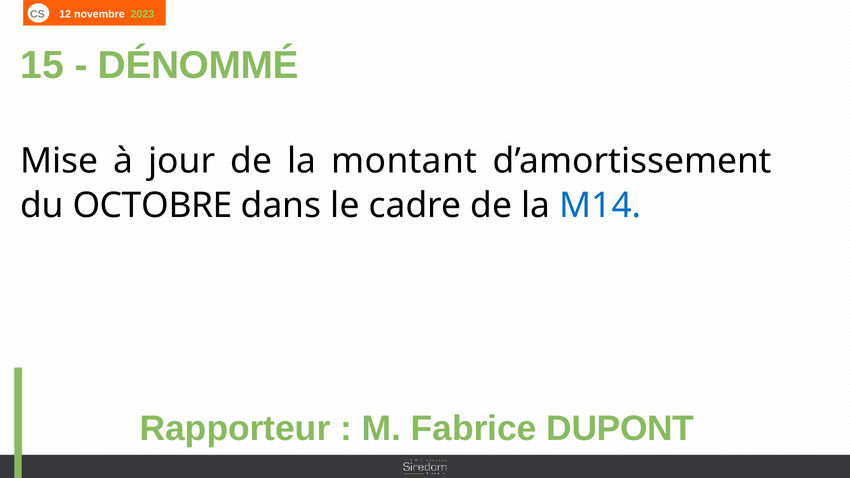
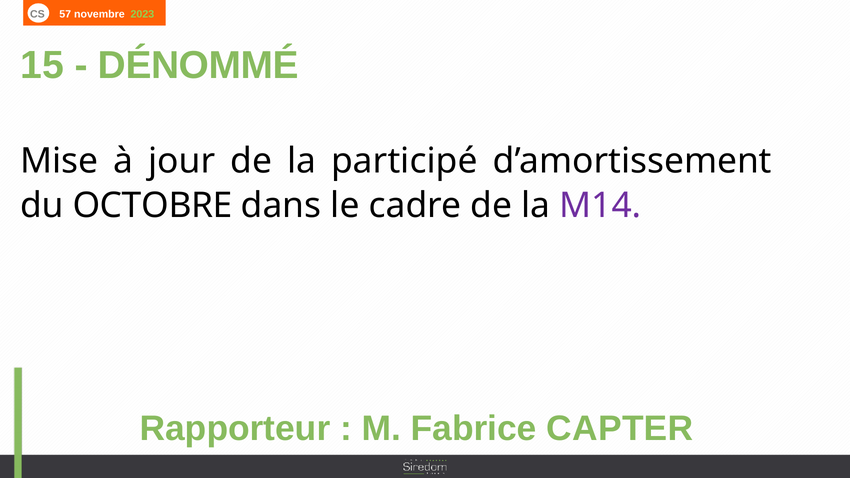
12: 12 -> 57 (65, 14)
montant: montant -> participé (404, 161)
M14 colour: blue -> purple (600, 206)
DUPONT: DUPONT -> CAPTER (620, 428)
